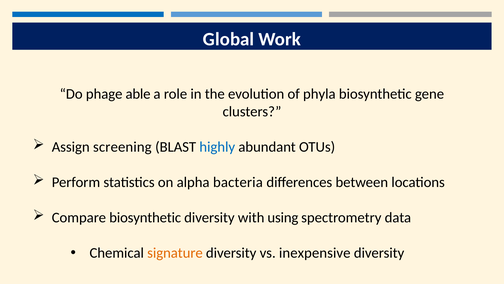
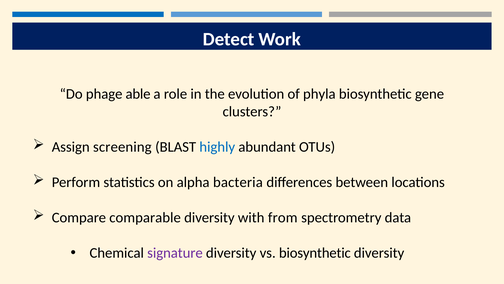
Global: Global -> Detect (229, 39)
Compare biosynthetic: biosynthetic -> comparable (145, 217)
using: using -> from (283, 217)
signature colour: orange -> purple (175, 253)
vs inexpensive: inexpensive -> biosynthetic (315, 253)
